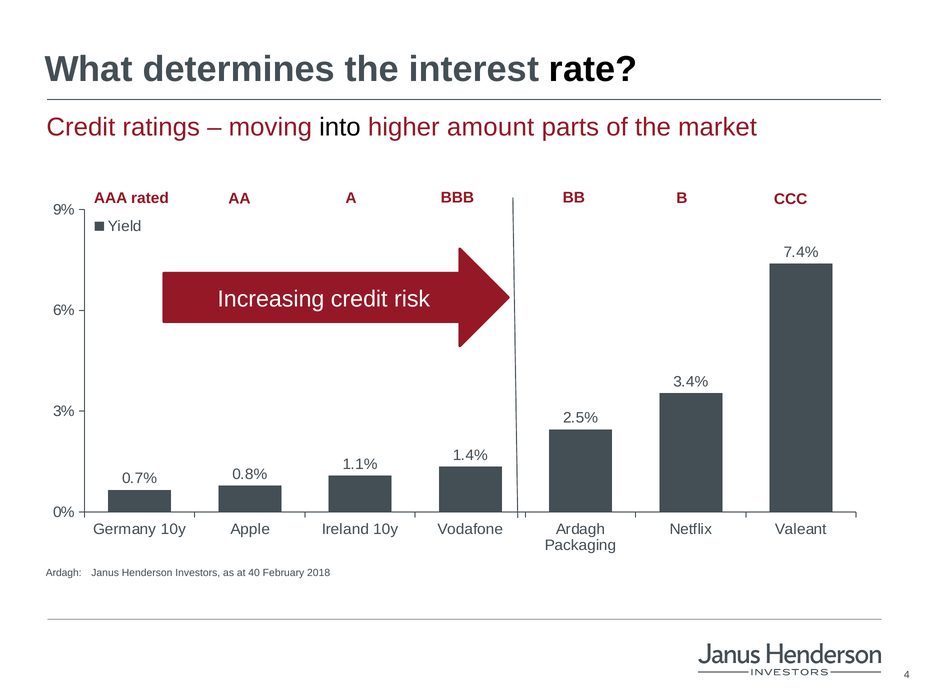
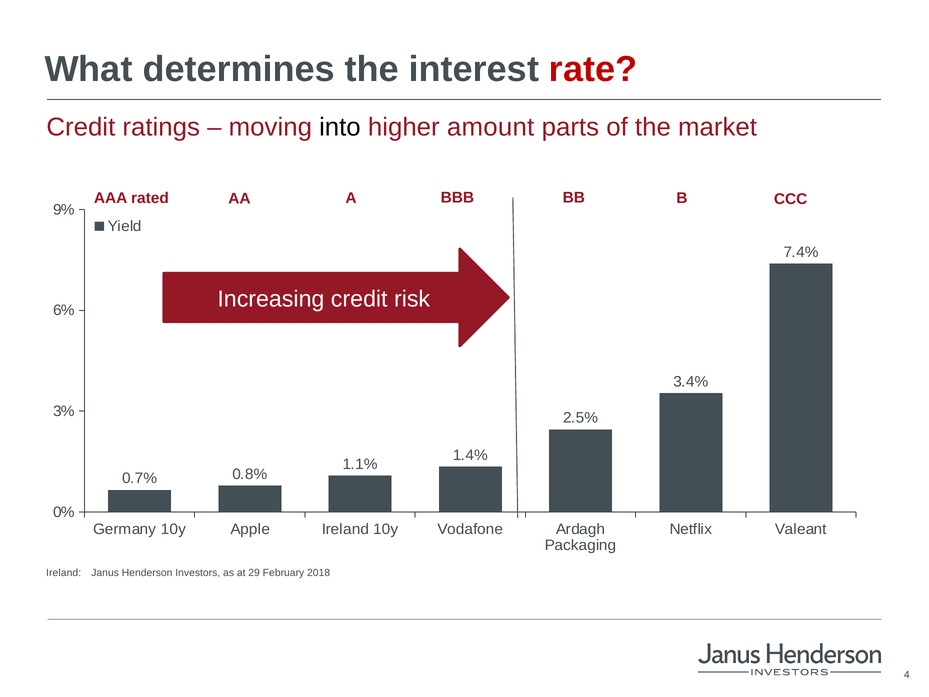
rate colour: black -> red (593, 69)
Ardagh: Ardagh -> Ireland (64, 573)
40: 40 -> 29 (254, 573)
